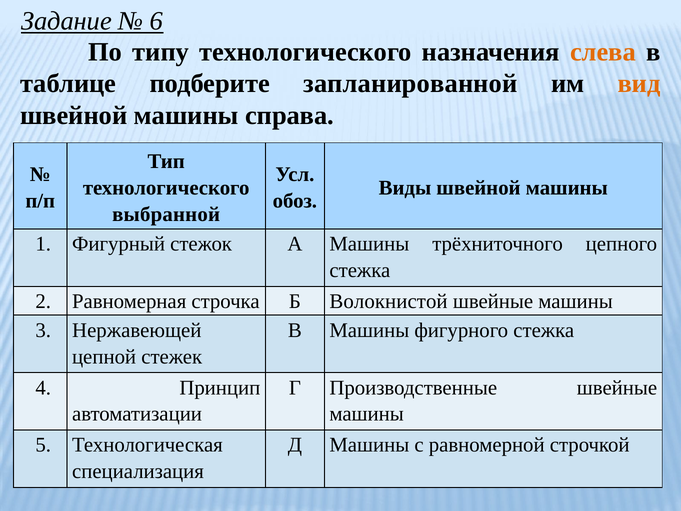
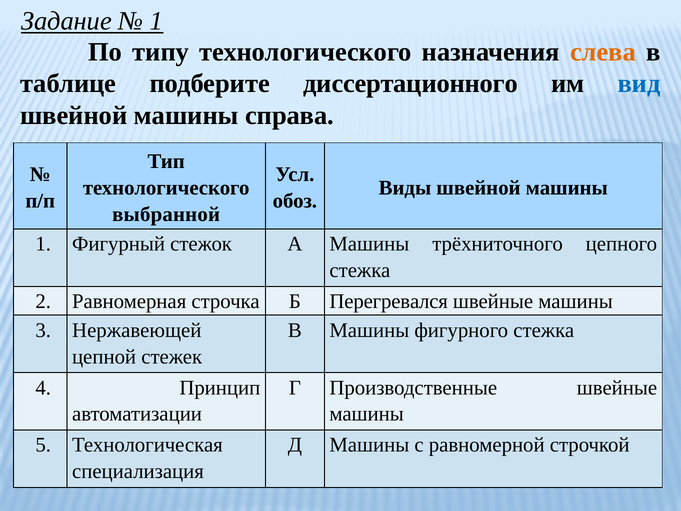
6: 6 -> 1 (157, 21)
запланированной: запланированной -> диссертационного (411, 84)
вид colour: orange -> blue (639, 84)
Волокнистой: Волокнистой -> Перегревался (389, 301)
